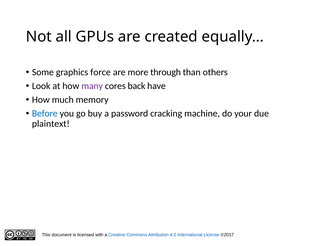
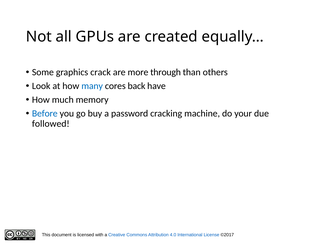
force: force -> crack (101, 72)
many colour: purple -> blue (92, 86)
plaintext: plaintext -> followed (51, 124)
